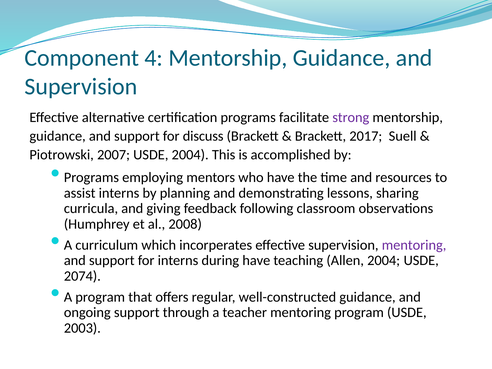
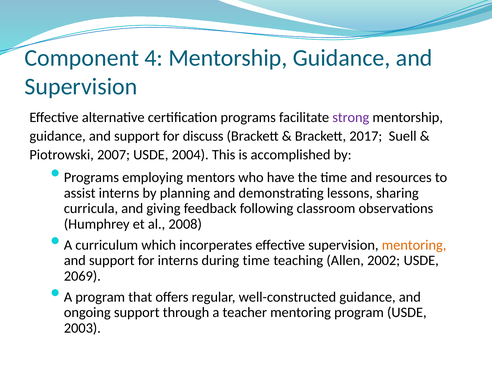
mentoring colour: purple -> orange (414, 245)
during have: have -> time (256, 261)
Allen 2004: 2004 -> 2002 (384, 261)
2074: 2074 -> 2069 (82, 276)
